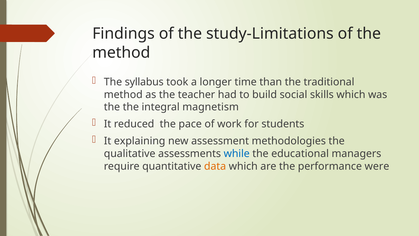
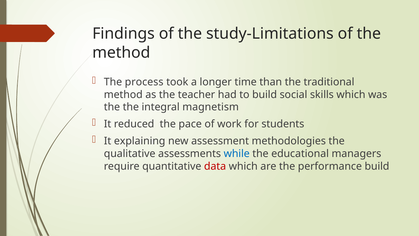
syllabus: syllabus -> process (144, 82)
data colour: orange -> red (215, 166)
performance were: were -> build (377, 166)
